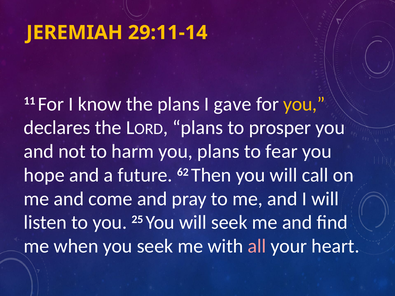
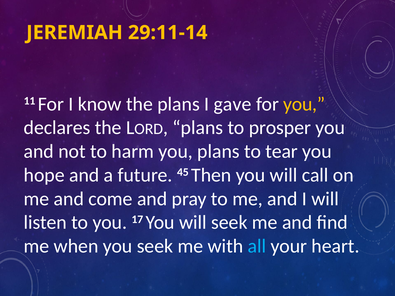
fear: fear -> tear (282, 152)
62: 62 -> 45 (183, 172)
25: 25 -> 17 (137, 220)
all colour: pink -> light blue (257, 246)
